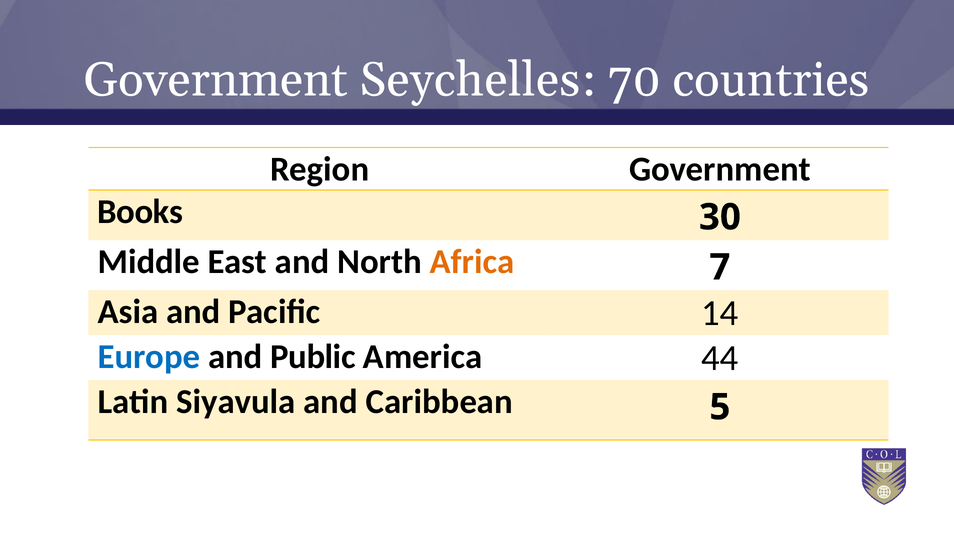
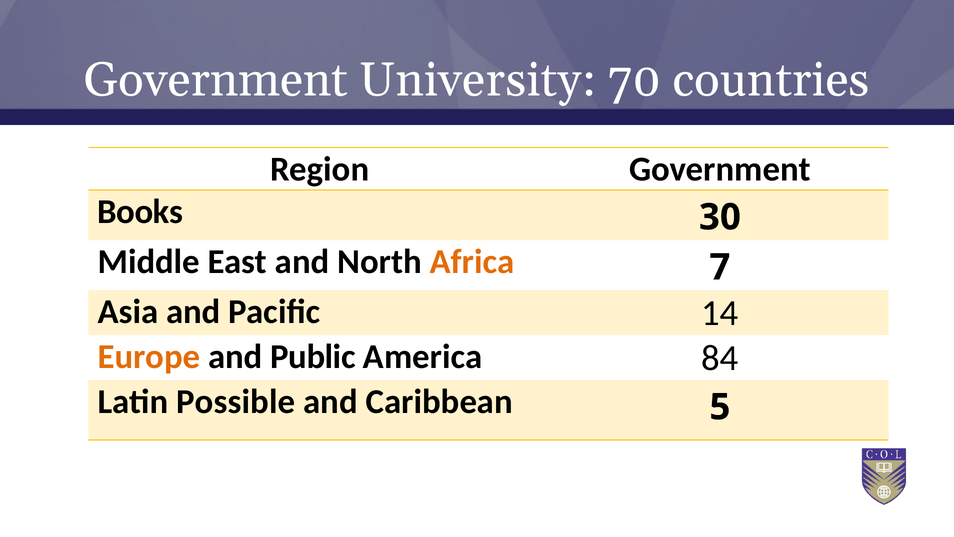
Seychelles: Seychelles -> University (478, 80)
Europe colour: blue -> orange (149, 357)
44: 44 -> 84 (720, 358)
Siyavula: Siyavula -> Possible (236, 401)
